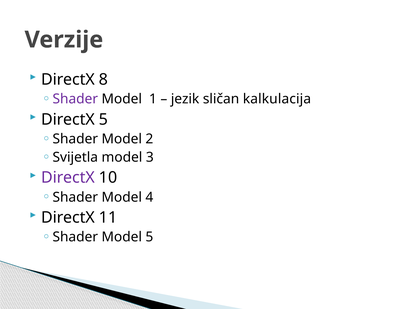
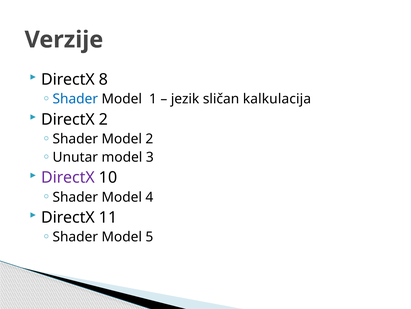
Shader colour: purple -> blue (75, 99)
DirectX 5: 5 -> 2 (104, 119)
Svijetla: Svijetla -> Unutar (75, 157)
